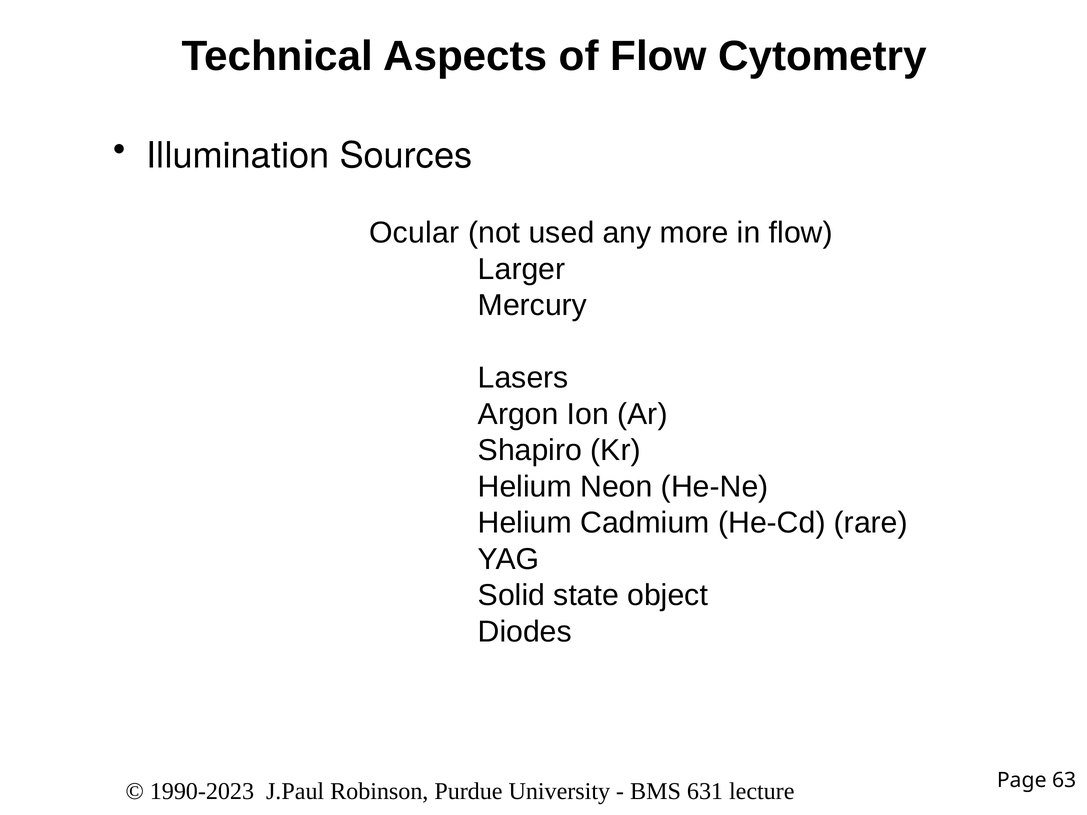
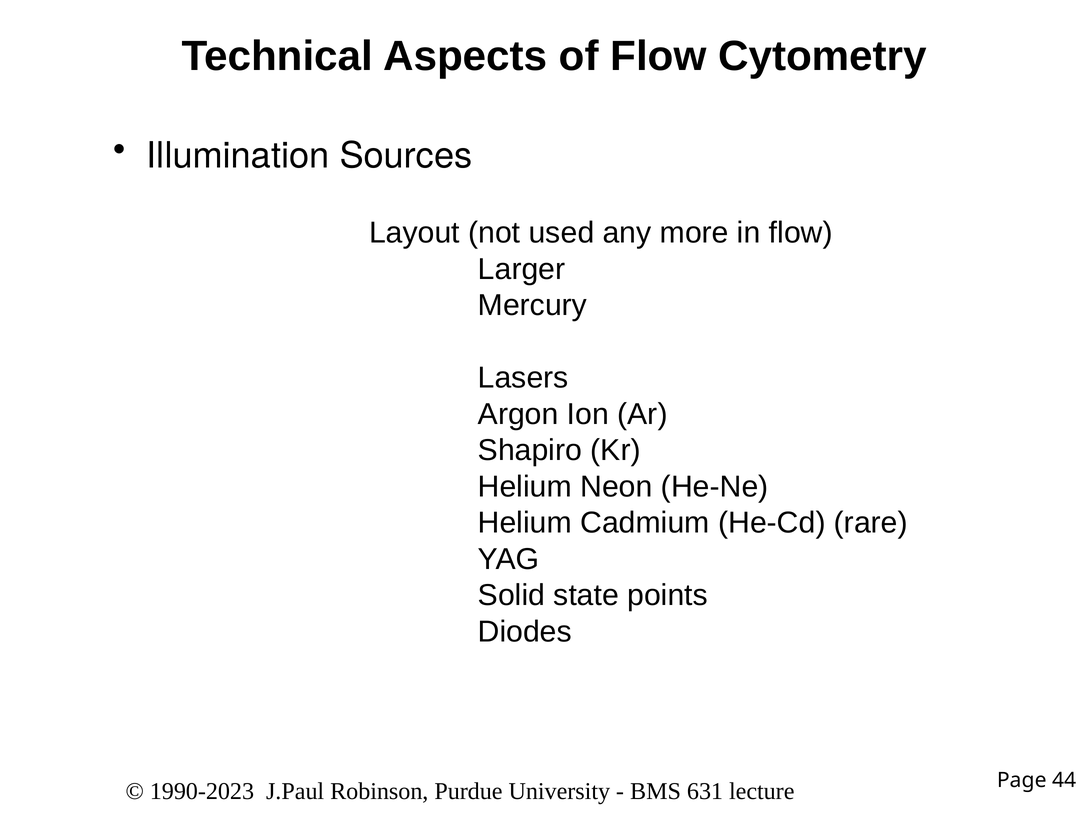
Ocular: Ocular -> Layout (414, 233)
object: object -> points (668, 595)
63: 63 -> 44 (1064, 780)
